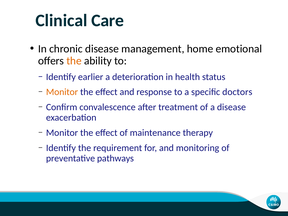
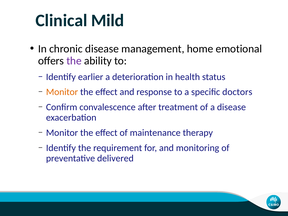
Care: Care -> Mild (108, 21)
the colour: orange -> purple (74, 61)
pathways: pathways -> delivered (115, 158)
